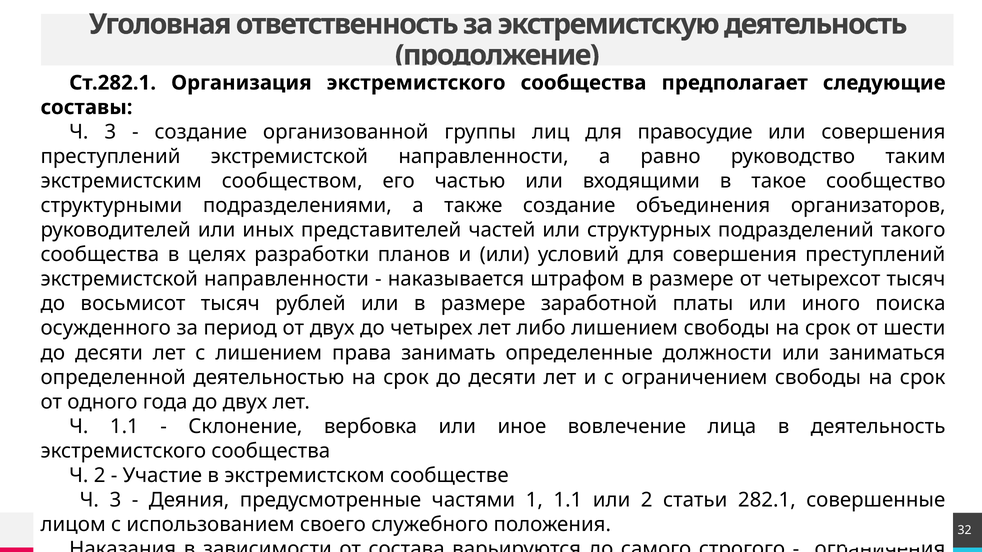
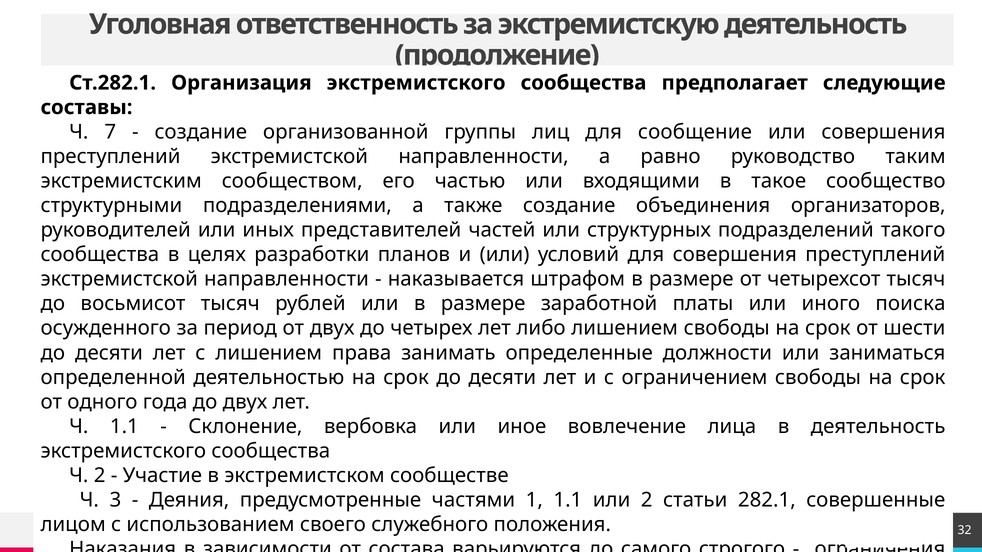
3: 3 -> 7 (110, 132)
правосудие: правосудие -> сообщение (695, 132)
